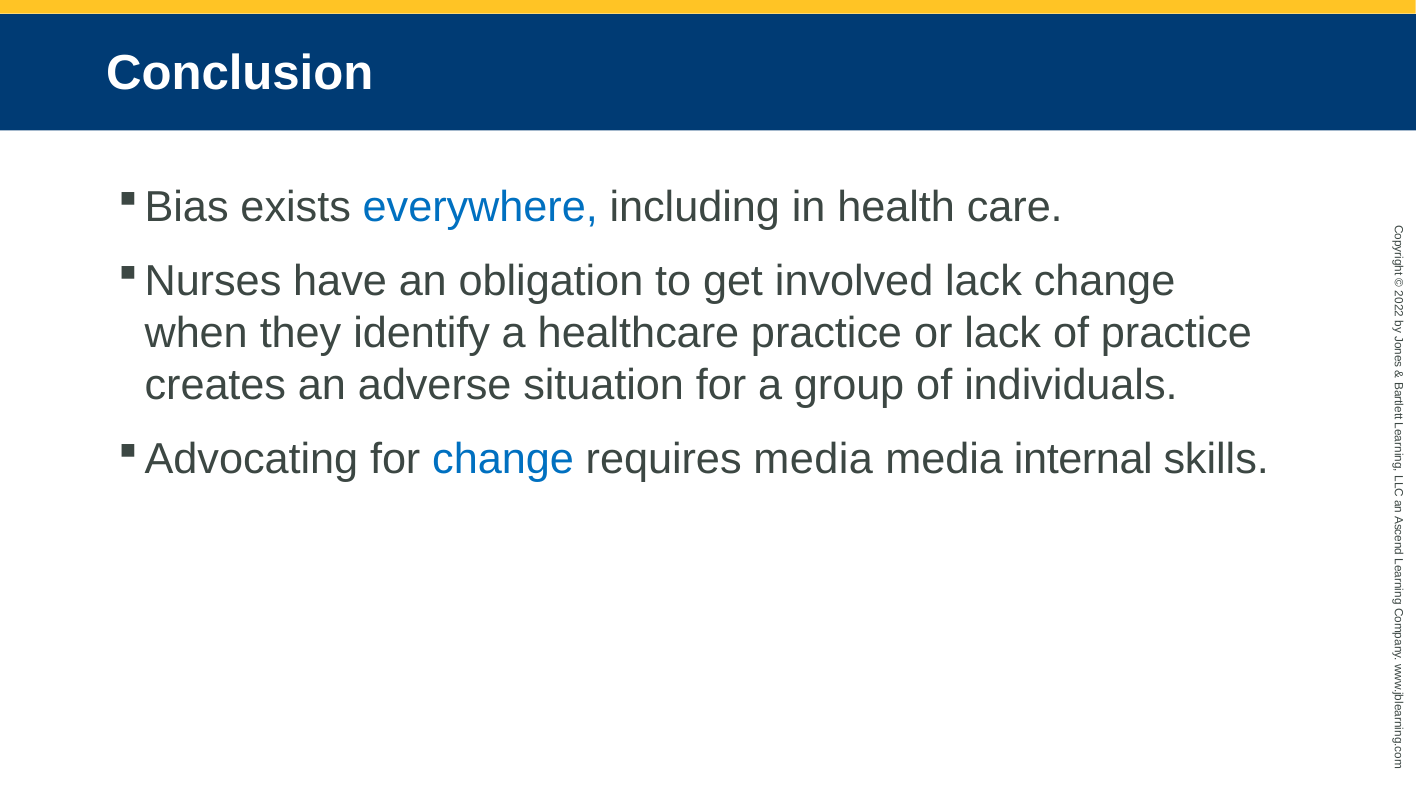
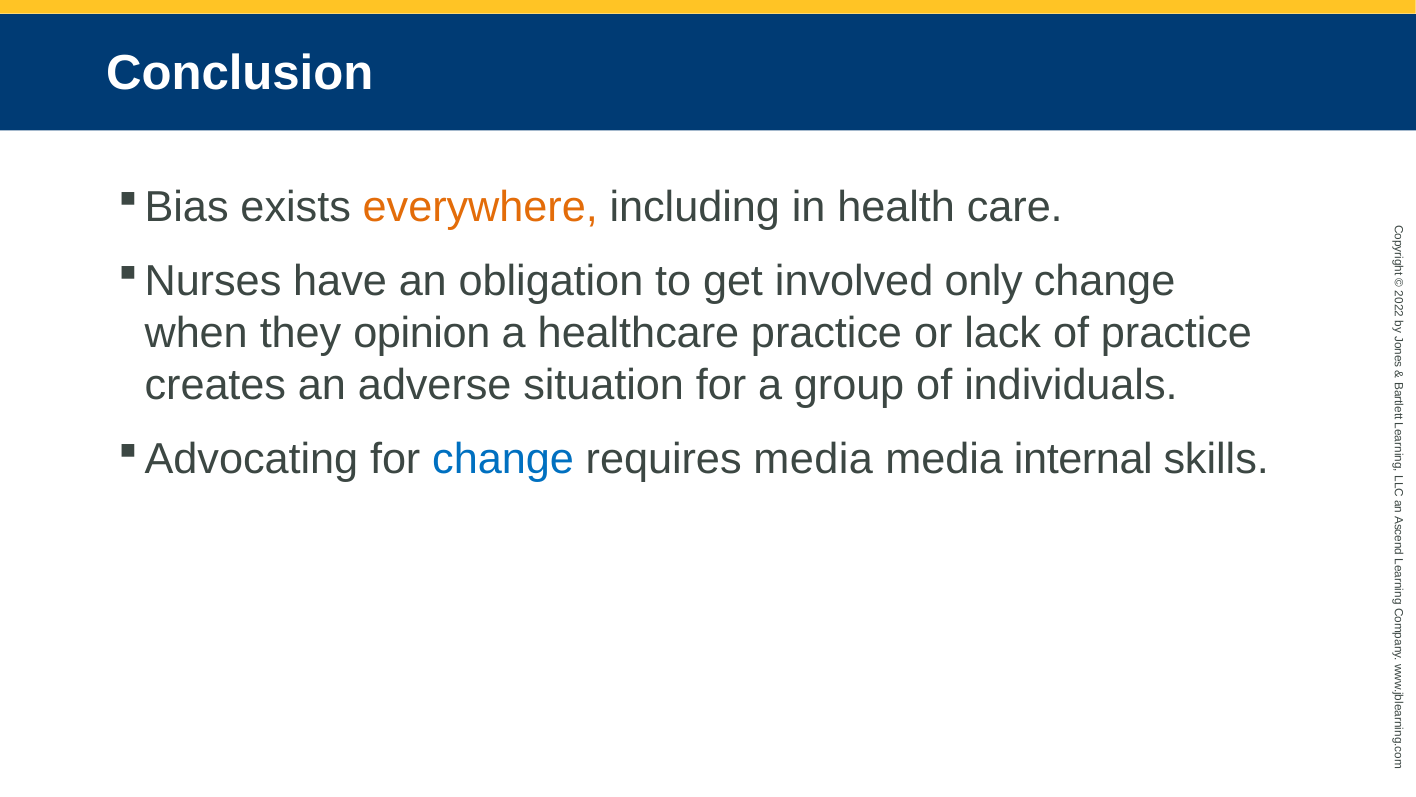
everywhere colour: blue -> orange (480, 207)
involved lack: lack -> only (984, 281)
identify: identify -> opinion (422, 333)
